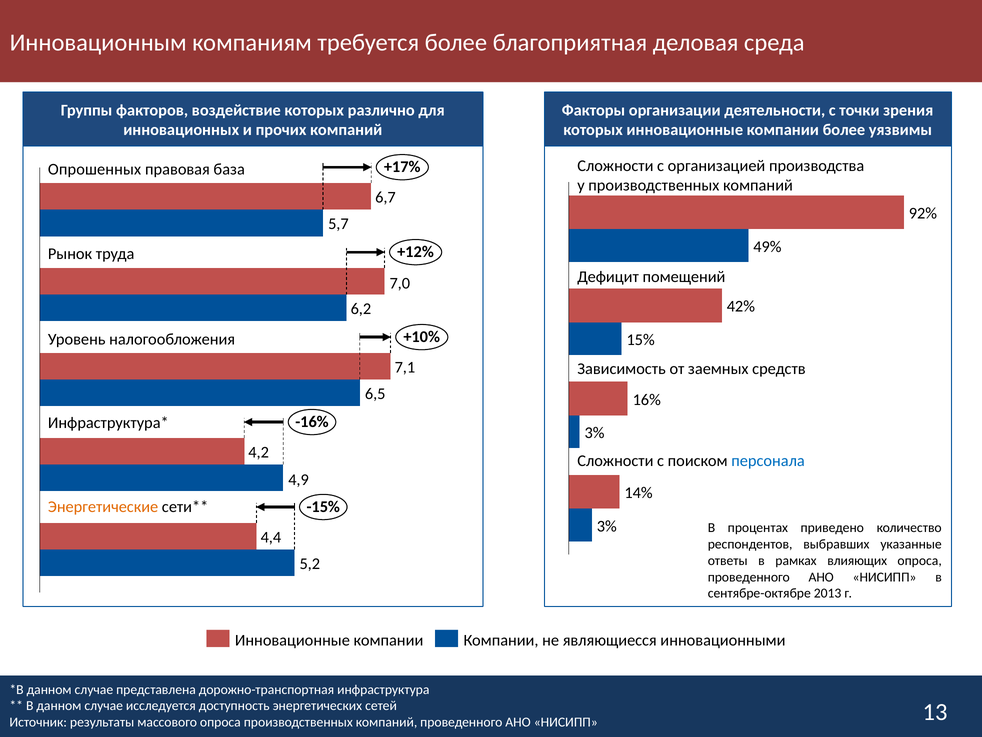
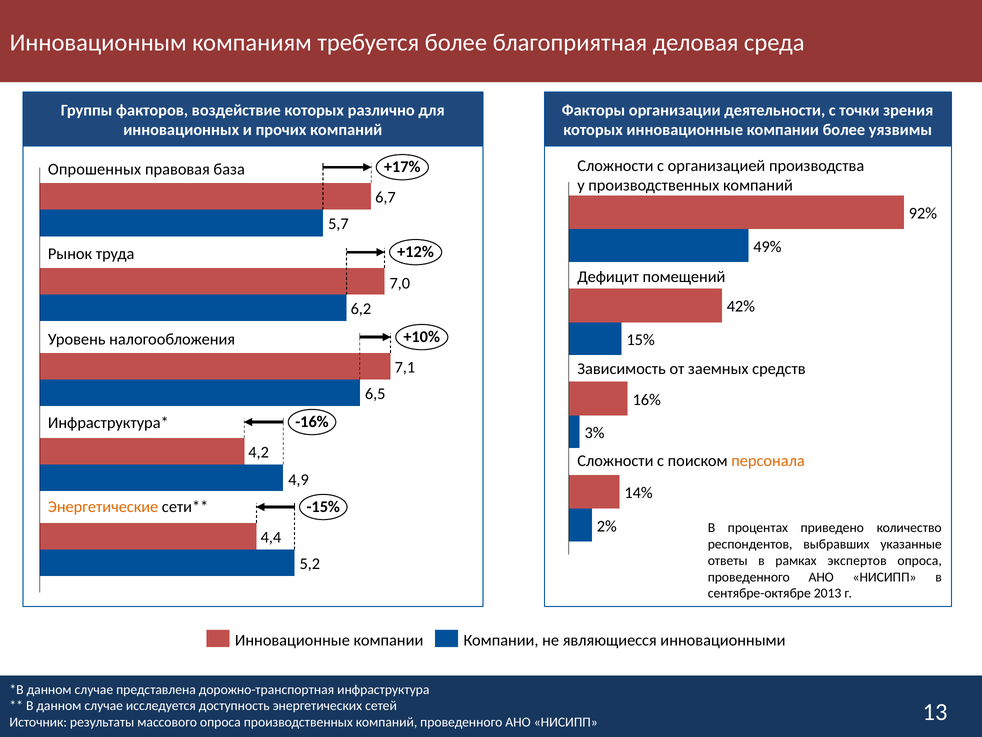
персонала colour: blue -> orange (768, 461)
3%: 3% -> 2% (607, 526)
влияющих: влияющих -> экспертов (857, 560)
